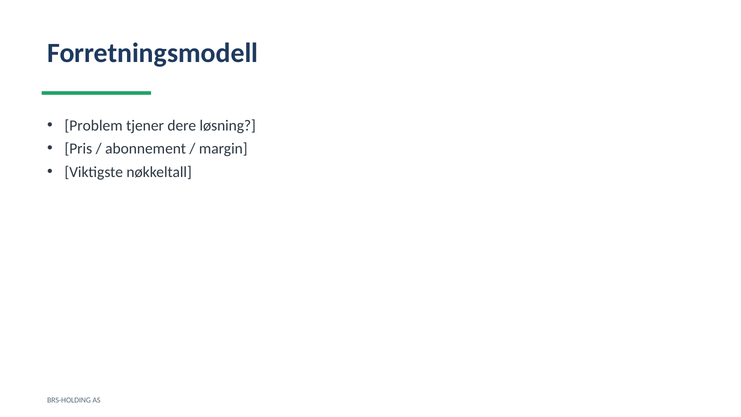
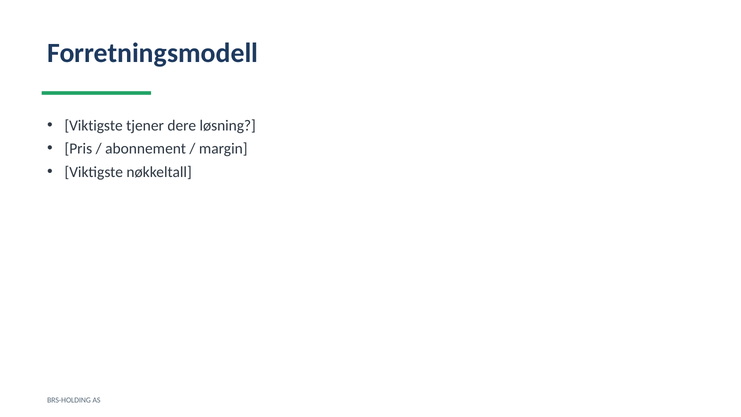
Problem: Problem -> Viktigste (94, 126)
